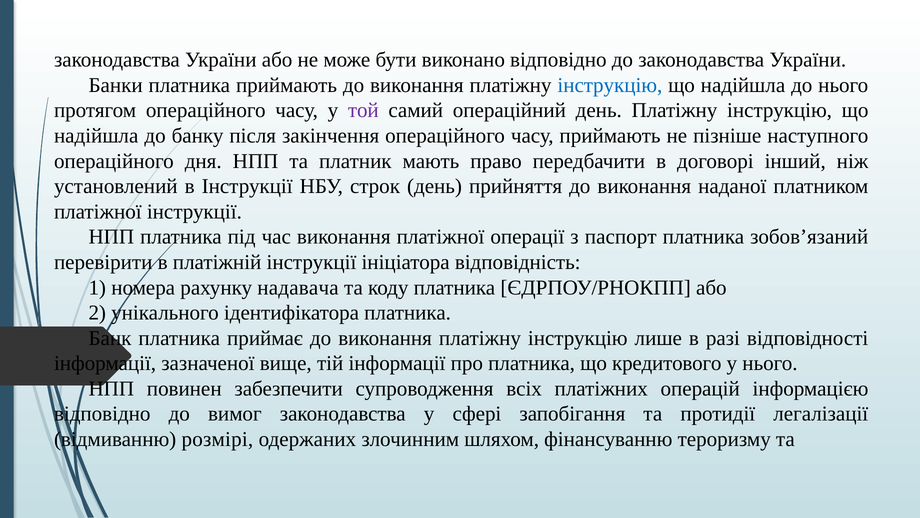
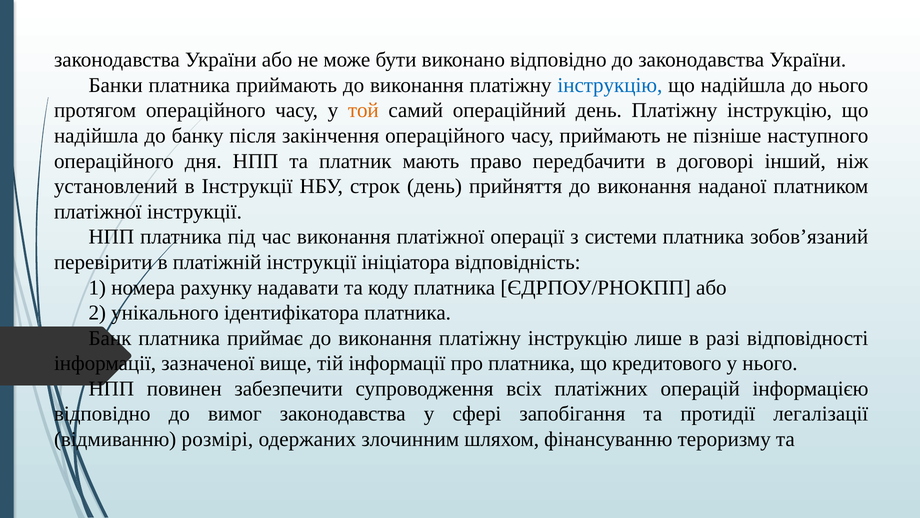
той colour: purple -> orange (363, 110)
паспорт: паспорт -> системи (621, 237)
надавача: надавача -> надавати (298, 287)
